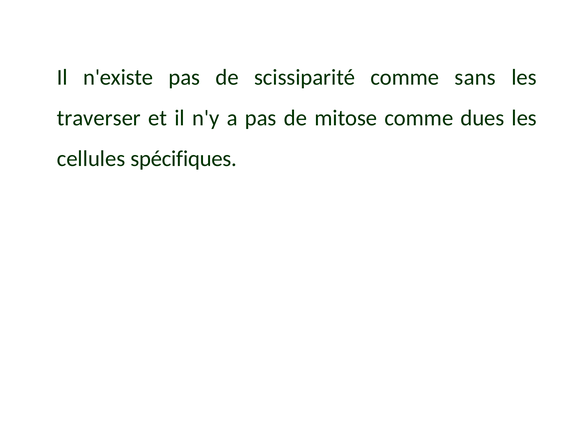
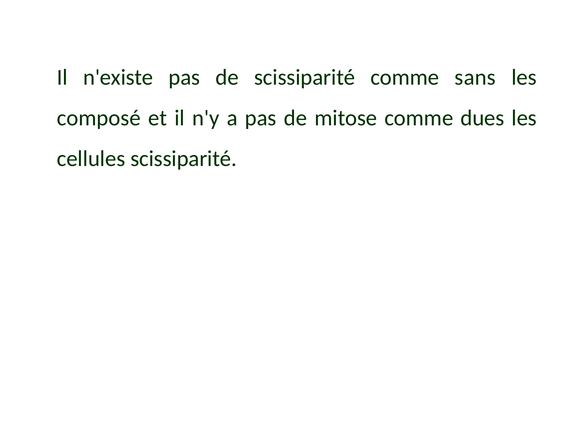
traverser: traverser -> composé (99, 118)
cellules spécifiques: spécifiques -> scissiparité (184, 159)
